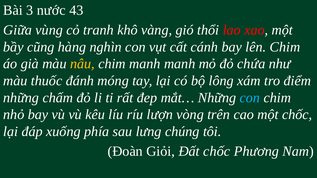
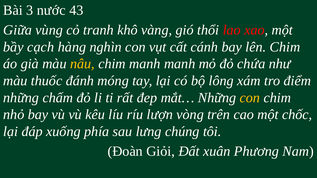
cũng: cũng -> cạch (41, 47)
con colour: light blue -> yellow (250, 98)
Đất chốc: chốc -> xuân (217, 151)
